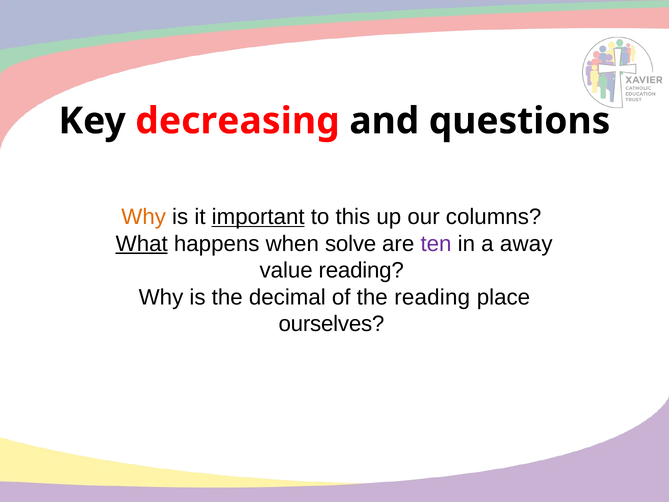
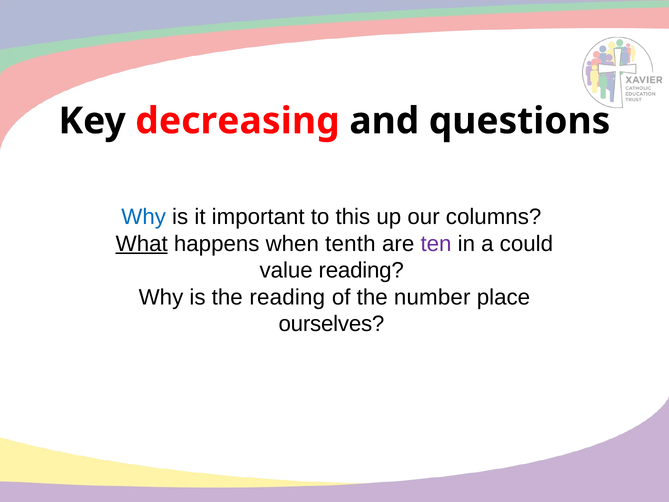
Why colour: orange -> blue (144, 217)
important underline: present -> none (258, 217)
solve: solve -> tenth (350, 244)
away: away -> could (526, 244)
the decimal: decimal -> reading (287, 297)
the reading: reading -> number (432, 297)
